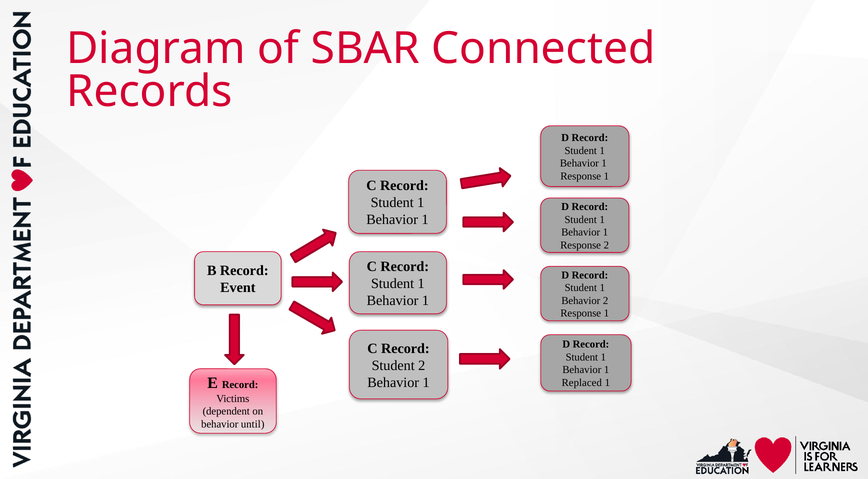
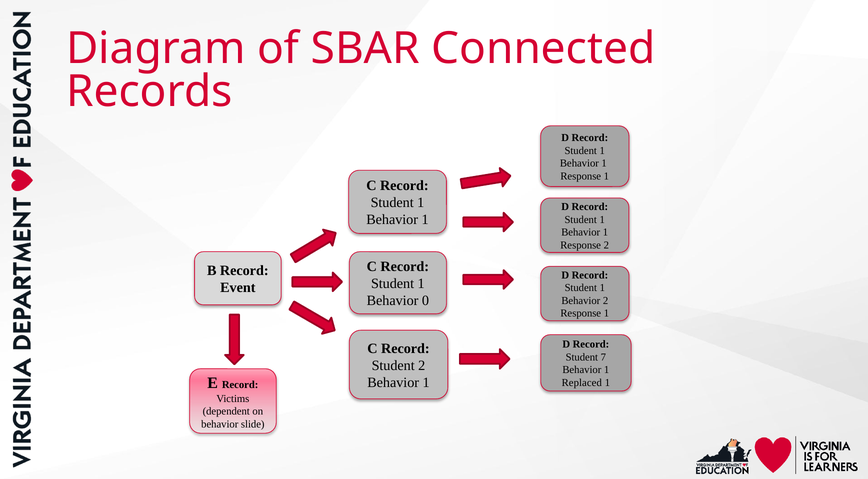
1: 1 -> 0 (425, 301)
1: 1 -> 7 (603, 357)
until: until -> slide (253, 424)
